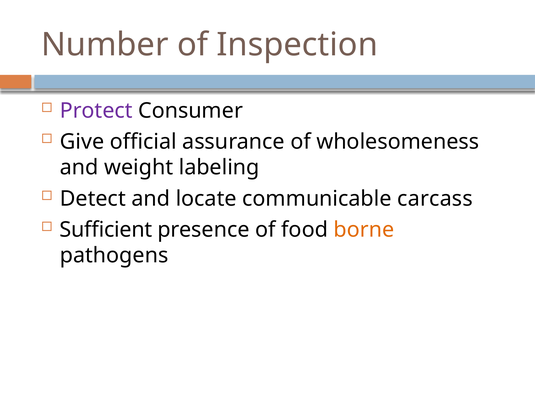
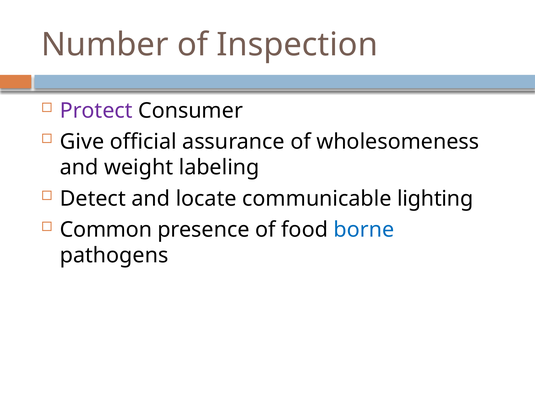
carcass: carcass -> lighting (435, 199)
Sufficient: Sufficient -> Common (106, 230)
borne colour: orange -> blue (364, 230)
